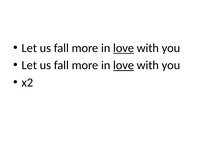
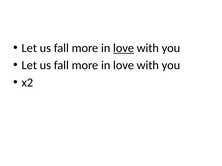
love underline: present -> none (124, 65)
